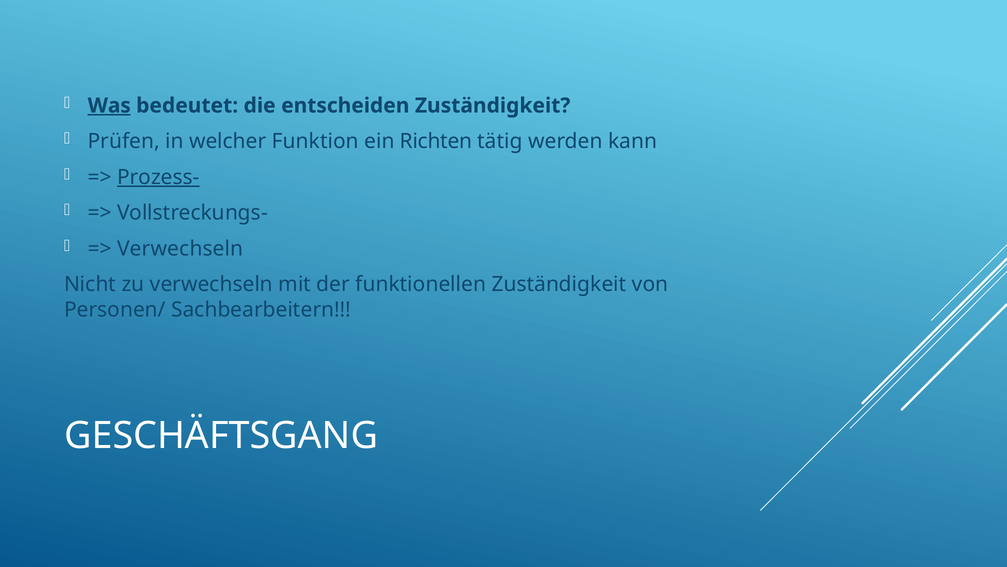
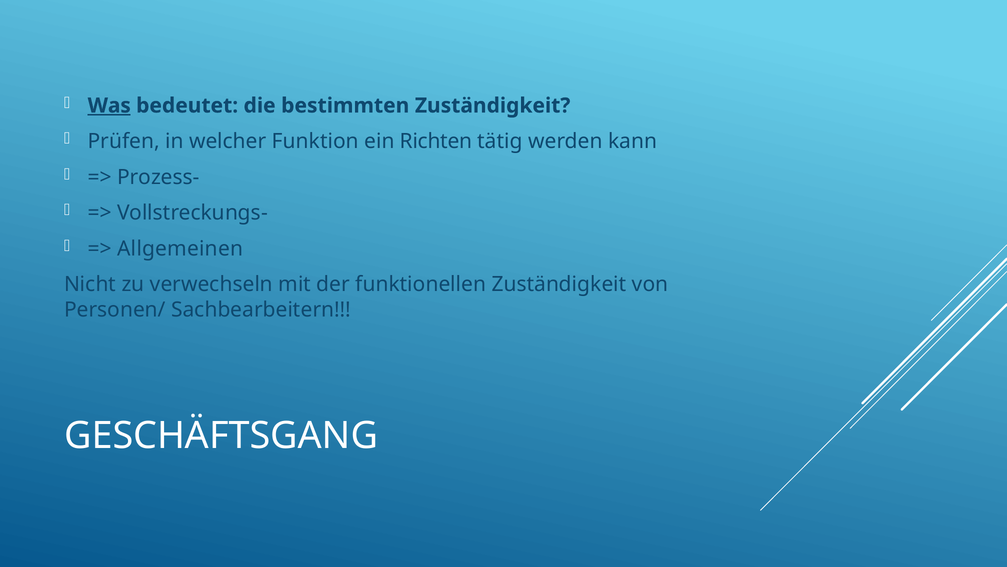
entscheiden: entscheiden -> bestimmten (345, 106)
Prozess- underline: present -> none (158, 177)
Verwechseln: Verwechseln -> Allgemeinen (180, 248)
